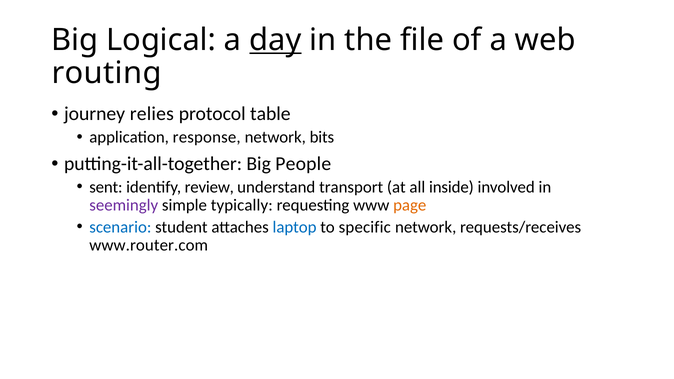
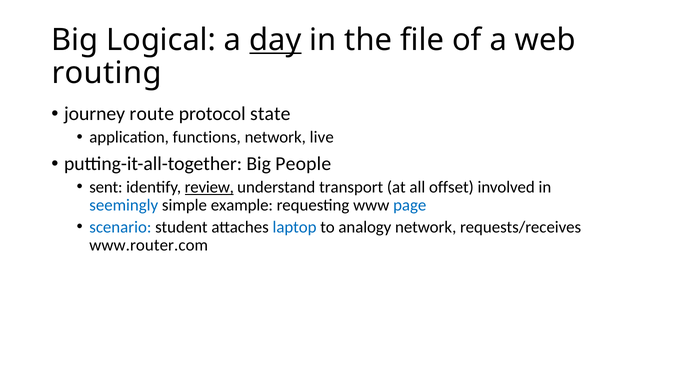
relies: relies -> route (152, 114)
table: table -> state (270, 114)
response: response -> functions (207, 137)
bits: bits -> live (322, 137)
review underline: none -> present (209, 187)
inside: inside -> offset (451, 187)
seemingly colour: purple -> blue (124, 205)
typically: typically -> example (242, 205)
page colour: orange -> blue (410, 205)
specific: specific -> analogy (365, 227)
